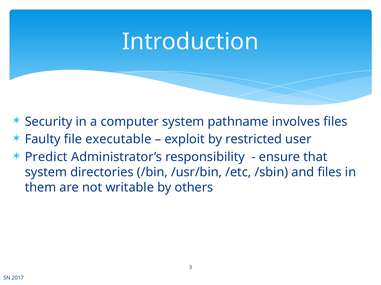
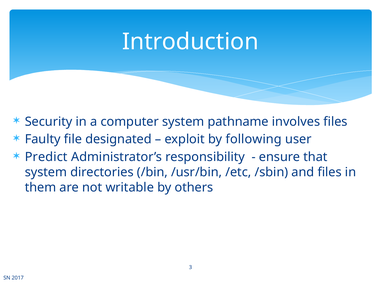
executable: executable -> designated (118, 140)
restricted: restricted -> following (254, 140)
